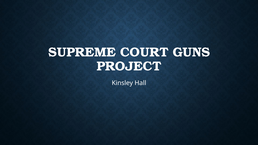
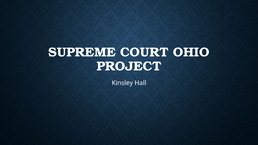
GUNS: GUNS -> OHIO (191, 52)
